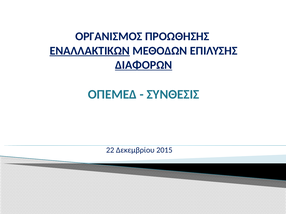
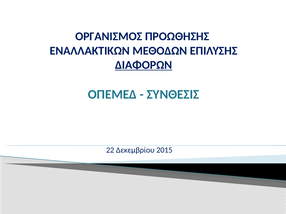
ΕΝΑΛΛΑΚΤΙΚΩΝ underline: present -> none (90, 51)
